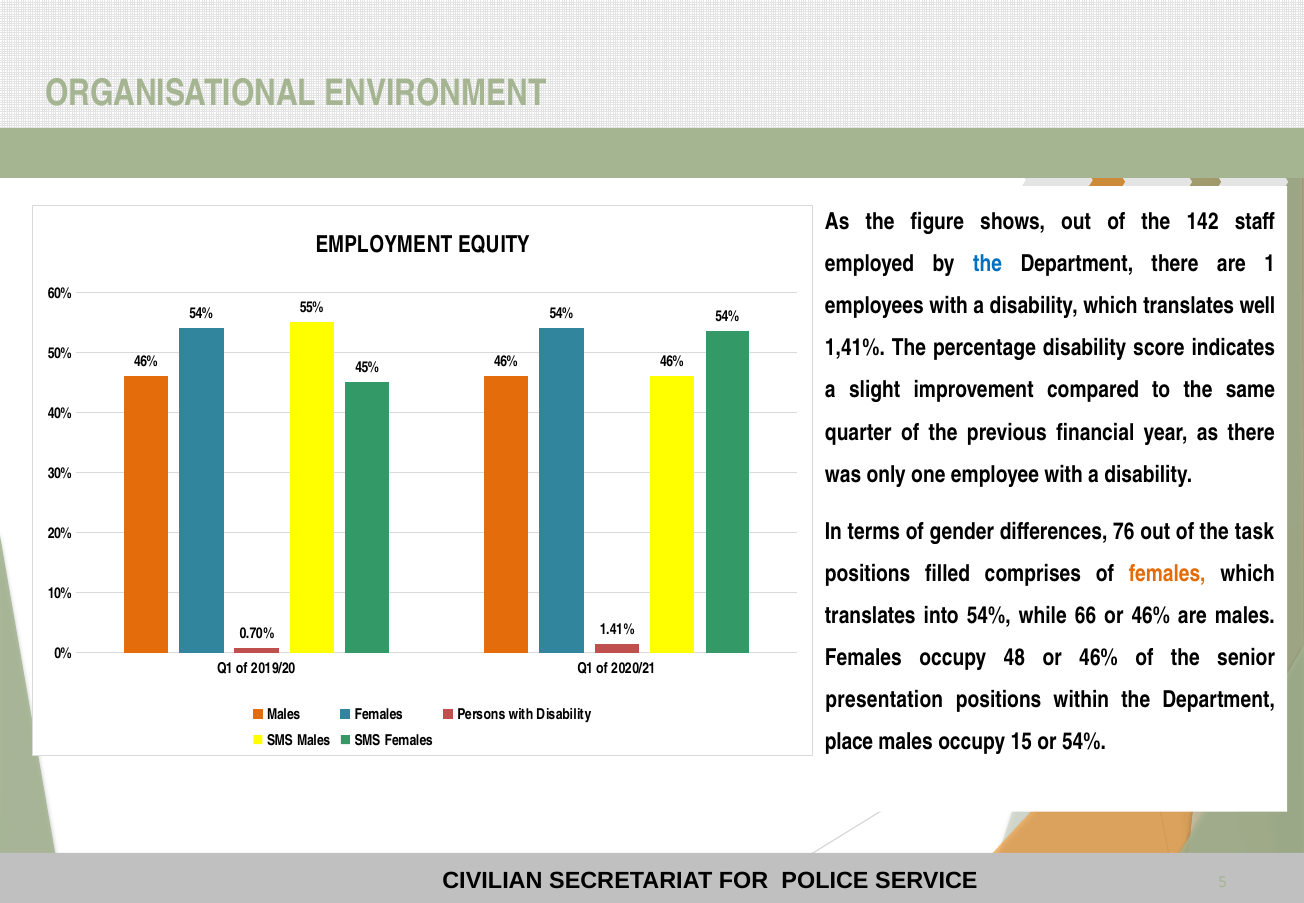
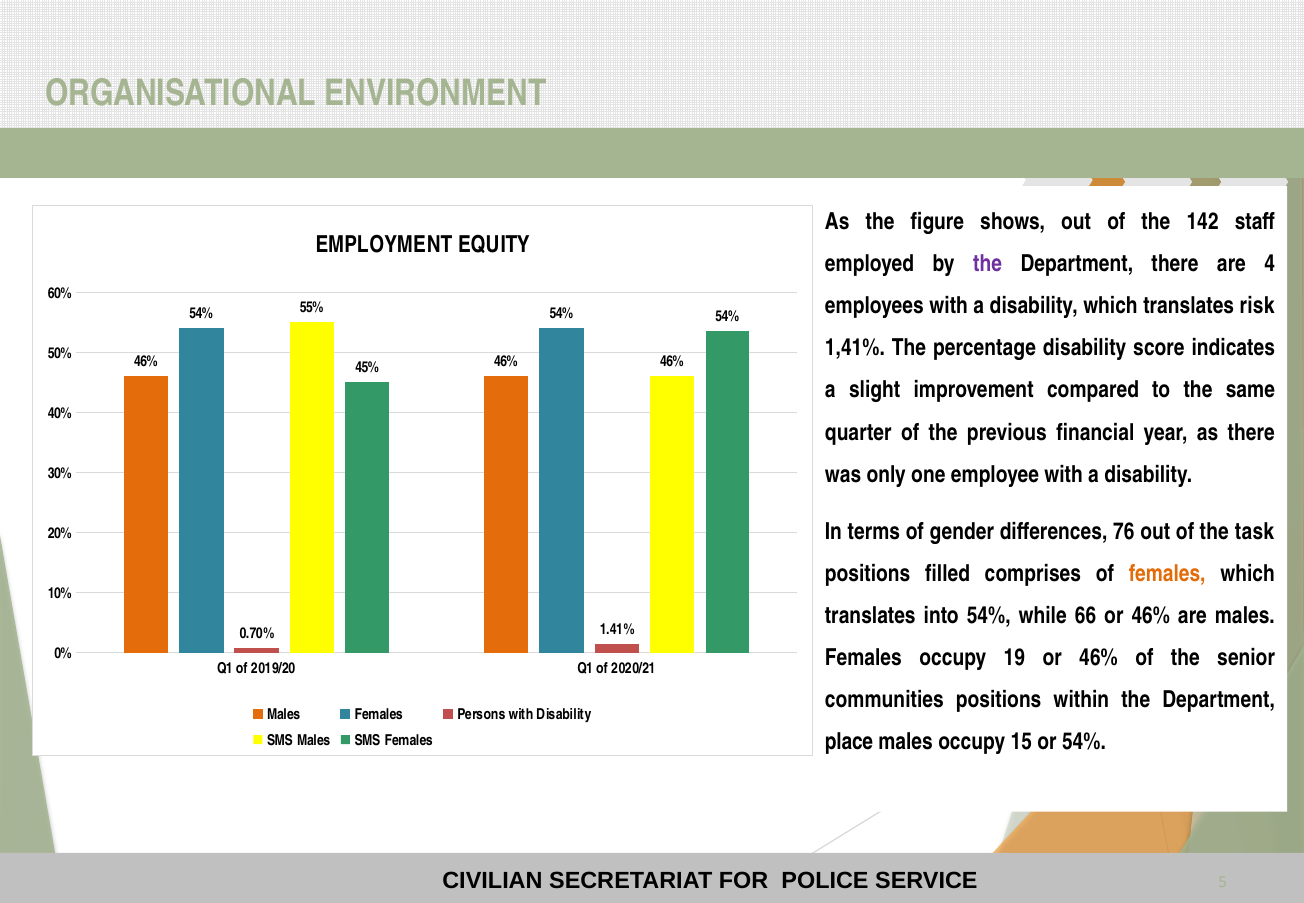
the colour: blue -> purple (988, 264)
1: 1 -> 4 (1270, 264)
well: well -> risk (1257, 306)
48: 48 -> 19 (1014, 658)
presentation: presentation -> communities (884, 700)
